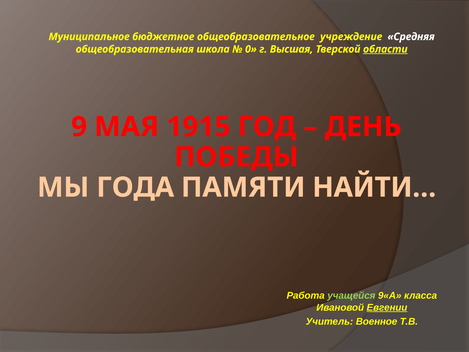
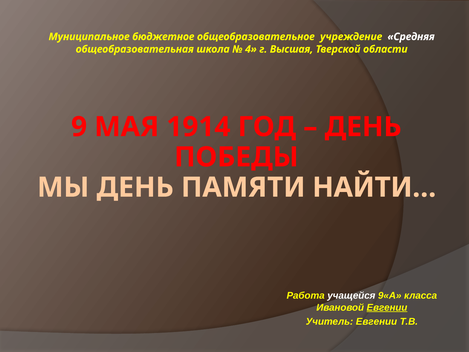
0: 0 -> 4 (251, 49)
области underline: present -> none (385, 49)
1915: 1915 -> 1914 (198, 127)
МЫ ГОДА: ГОДА -> ДЕНЬ (135, 187)
учащейся colour: light green -> white (351, 296)
Учитель Военное: Военное -> Евгении (376, 321)
